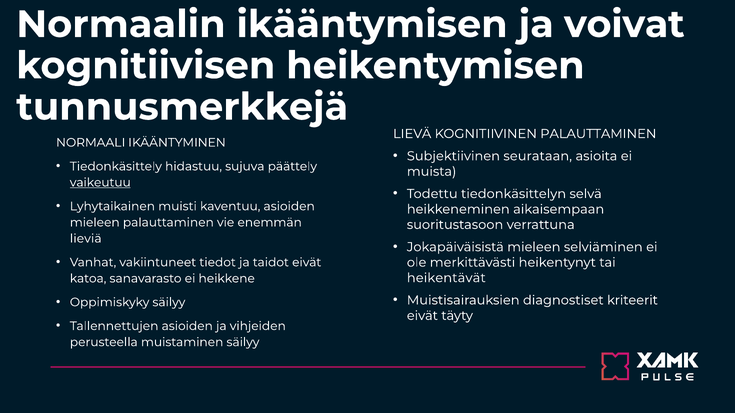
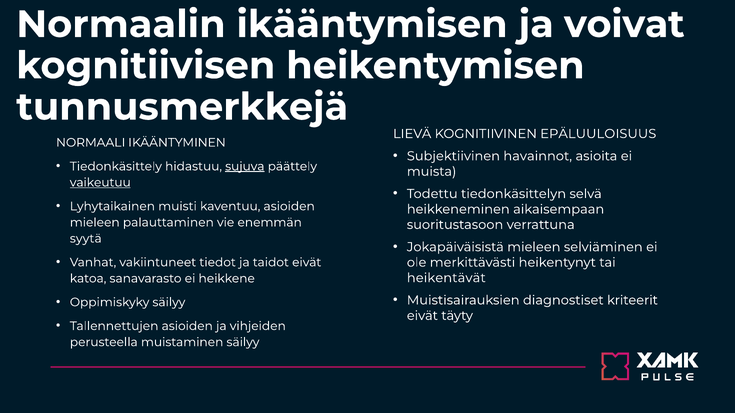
KOGNITIIVINEN PALAUTTAMINEN: PALAUTTAMINEN -> EPÄLUULOISUUS (598, 134)
seurataan: seurataan -> havainnot (538, 156)
sujuva underline: none -> present (245, 167)
lieviä: lieviä -> syytä (86, 239)
